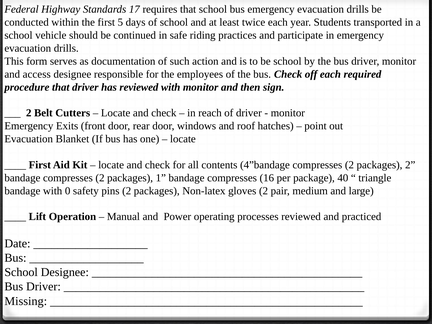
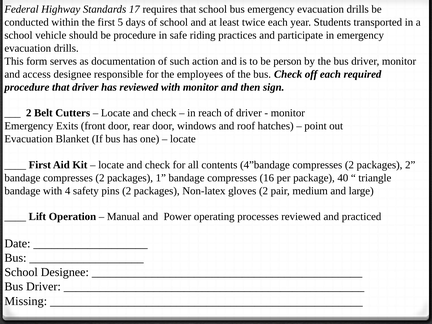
be continued: continued -> procedure (135, 35)
be school: school -> person (287, 61)
0: 0 -> 4 (68, 191)
